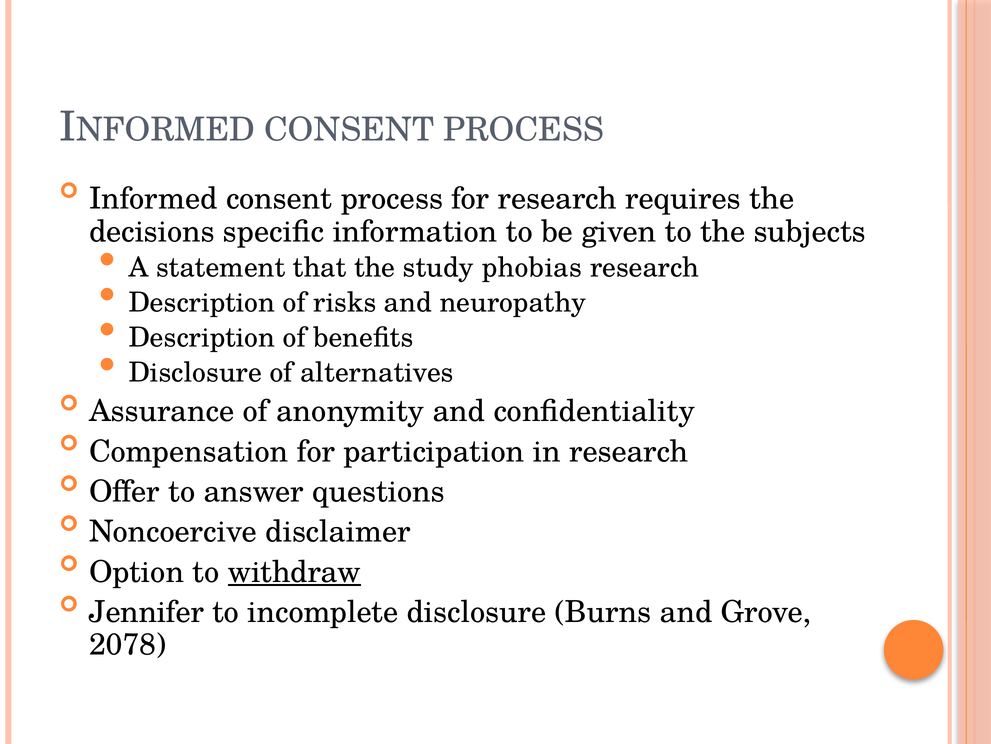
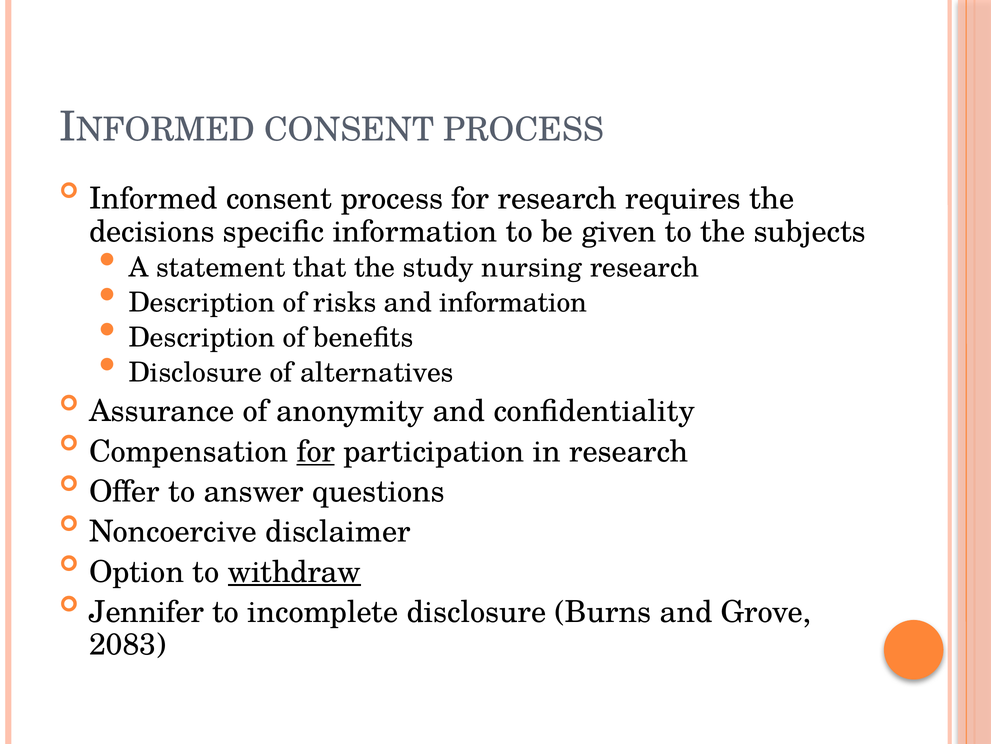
phobias: phobias -> nursing (532, 267)
and neuropathy: neuropathy -> information (513, 302)
for underline: none -> present (316, 451)
2078: 2078 -> 2083 (128, 644)
